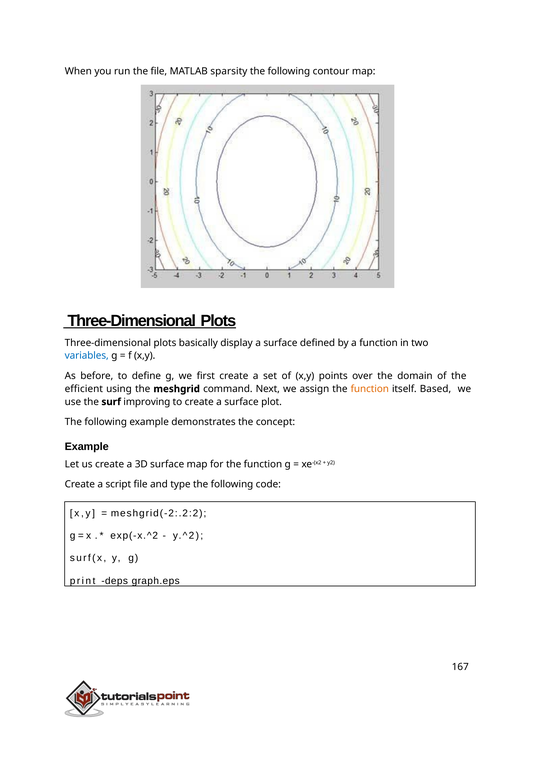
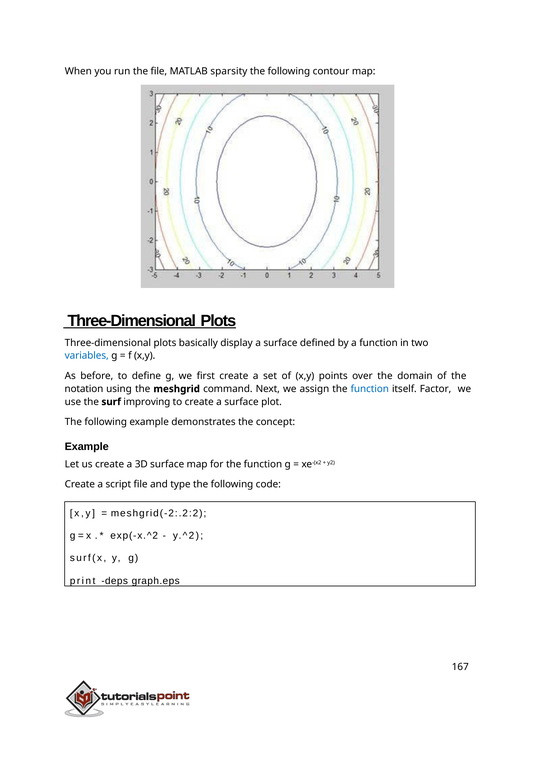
efficient: efficient -> notation (84, 389)
function colour: orange -> blue (370, 389)
Based: Based -> Factor (436, 389)
